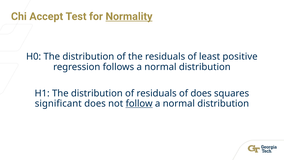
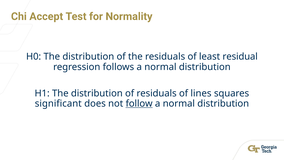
Normality underline: present -> none (129, 16)
positive: positive -> residual (240, 57)
of does: does -> lines (201, 93)
